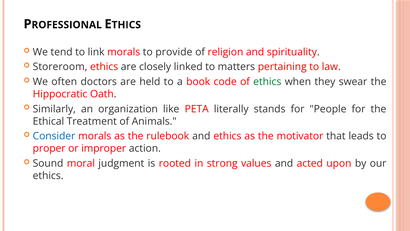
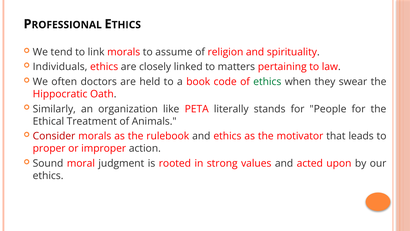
provide: provide -> assume (174, 52)
Storeroom: Storeroom -> Individuals (60, 67)
Consider colour: blue -> red (54, 136)
